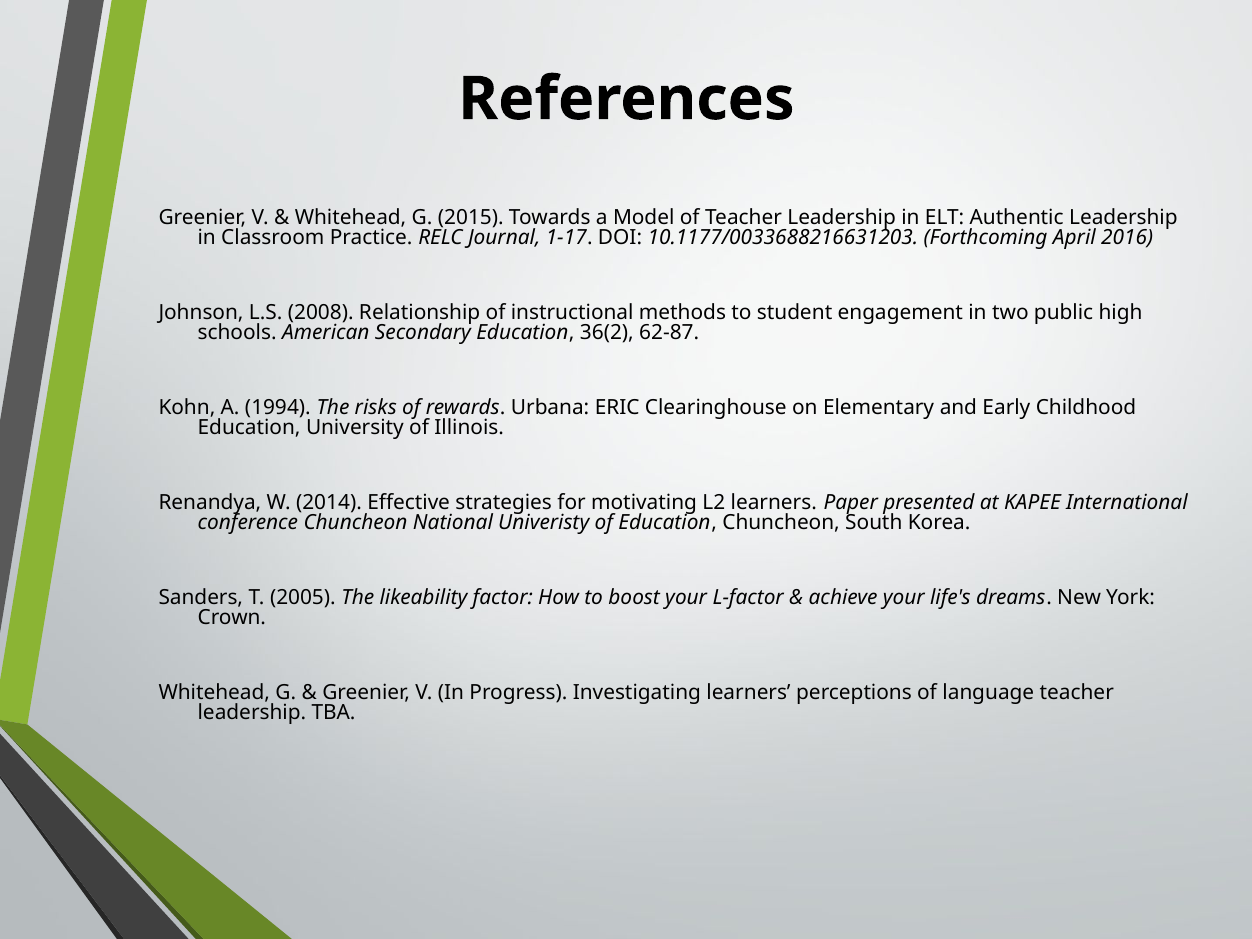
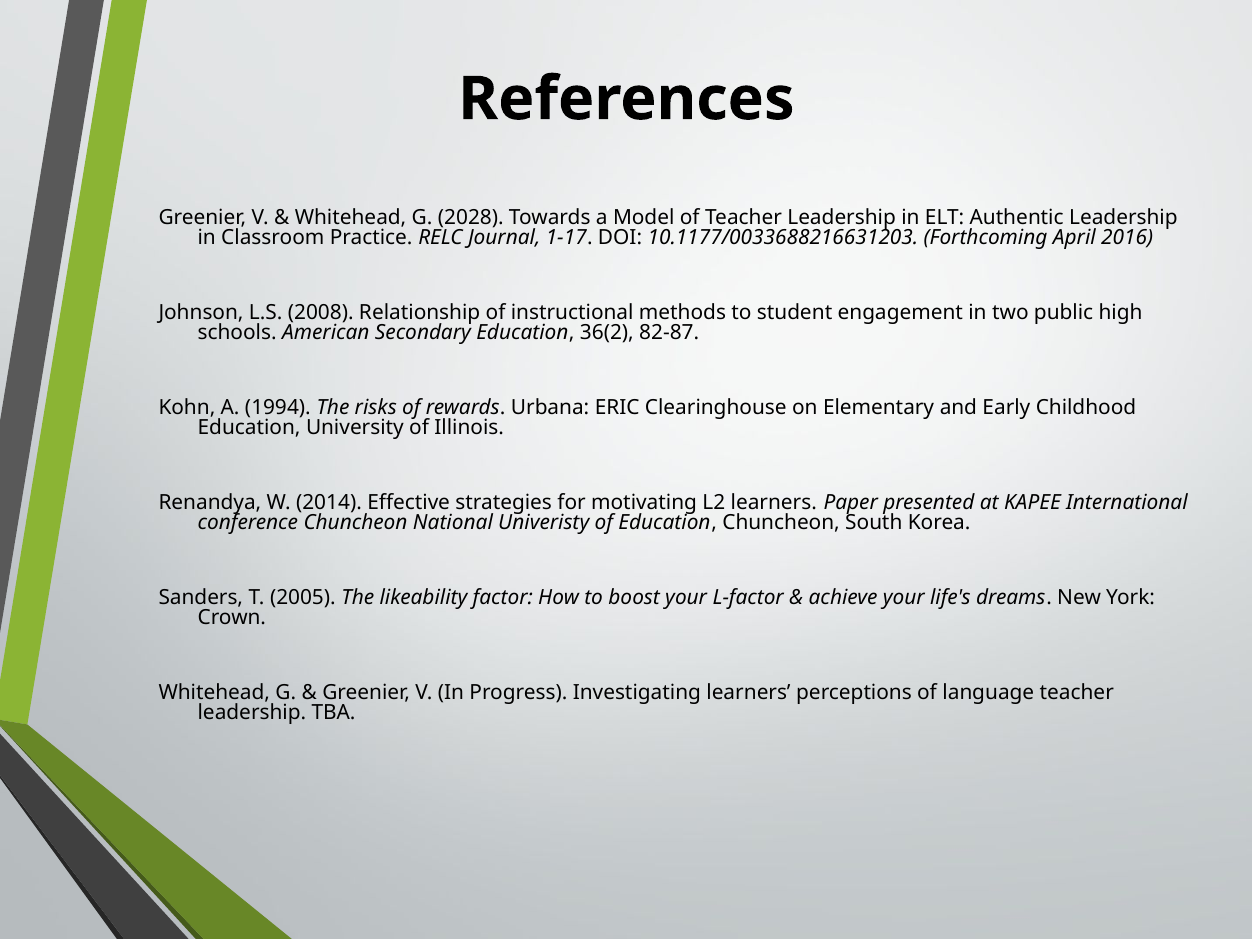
2015: 2015 -> 2028 (471, 218)
62-87: 62-87 -> 82-87 (669, 333)
